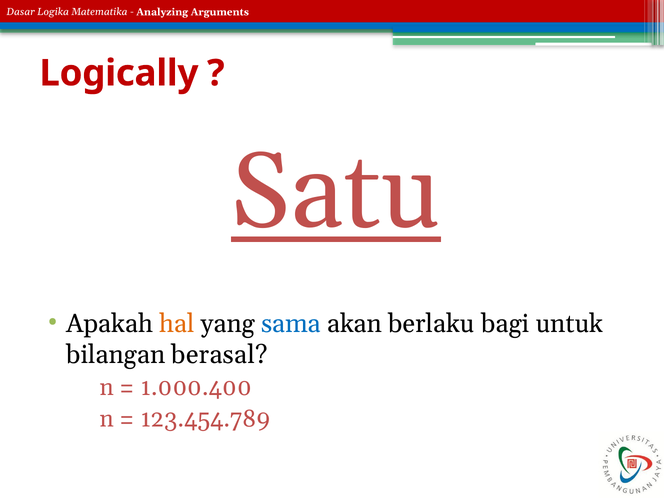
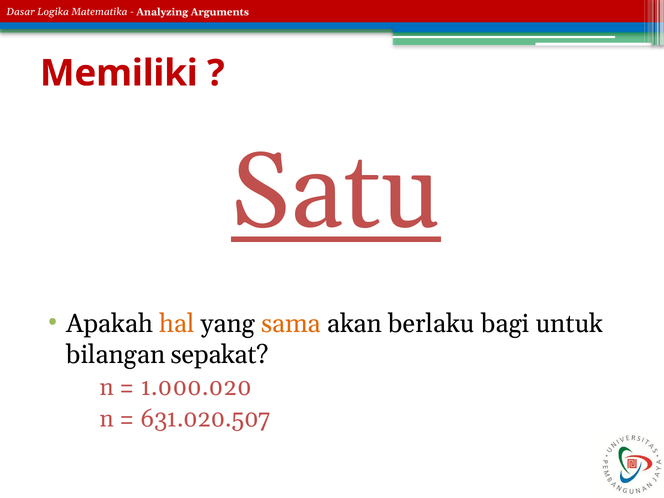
Logically: Logically -> Memiliki (119, 73)
sama colour: blue -> orange (291, 324)
berasal: berasal -> sepakat (220, 355)
1.000.400: 1.000.400 -> 1.000.020 (196, 387)
123.454.789: 123.454.789 -> 631.020.507 (206, 419)
